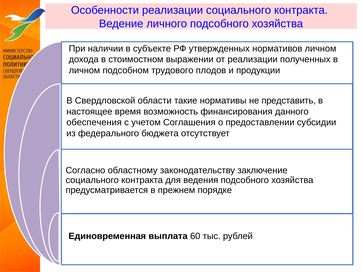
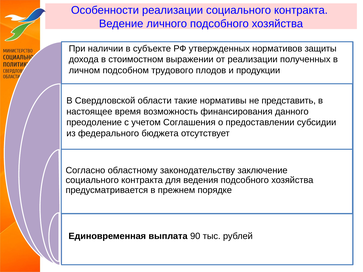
нормативов личном: личном -> защиты (321, 49)
обеспечения: обеспечения -> преодоление (94, 123)
60: 60 -> 90 (195, 236)
